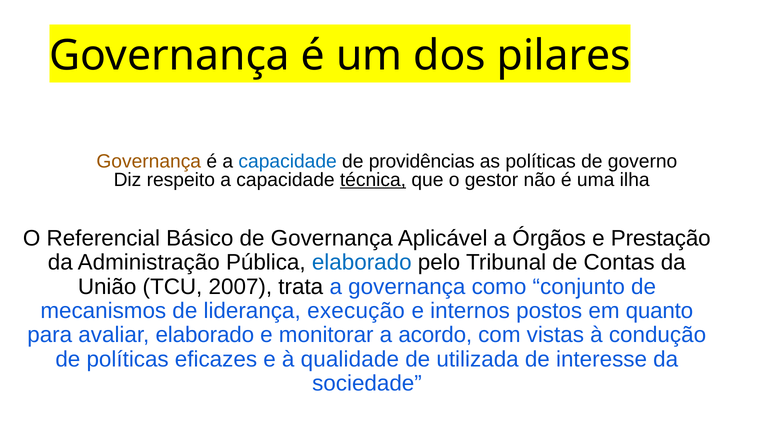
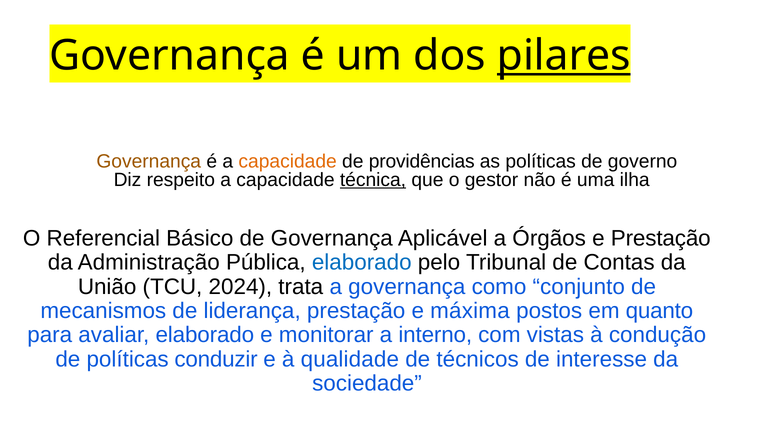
pilares underline: none -> present (564, 56)
capacidade colour: blue -> orange (288, 161)
2007: 2007 -> 2024 (240, 287)
liderança execução: execução -> prestação (356, 311)
internos: internos -> máxima (470, 311)
acordo: acordo -> interno (435, 335)
eficazes: eficazes -> conduzir (216, 360)
utilizada: utilizada -> técnicos (478, 360)
